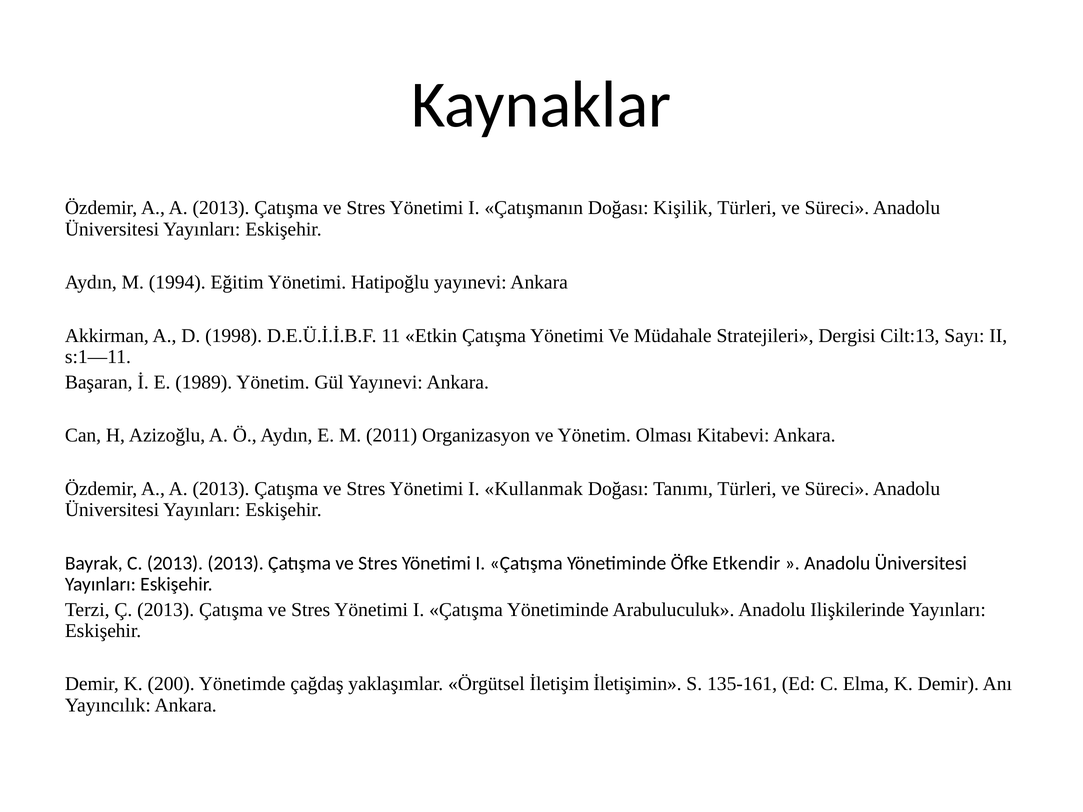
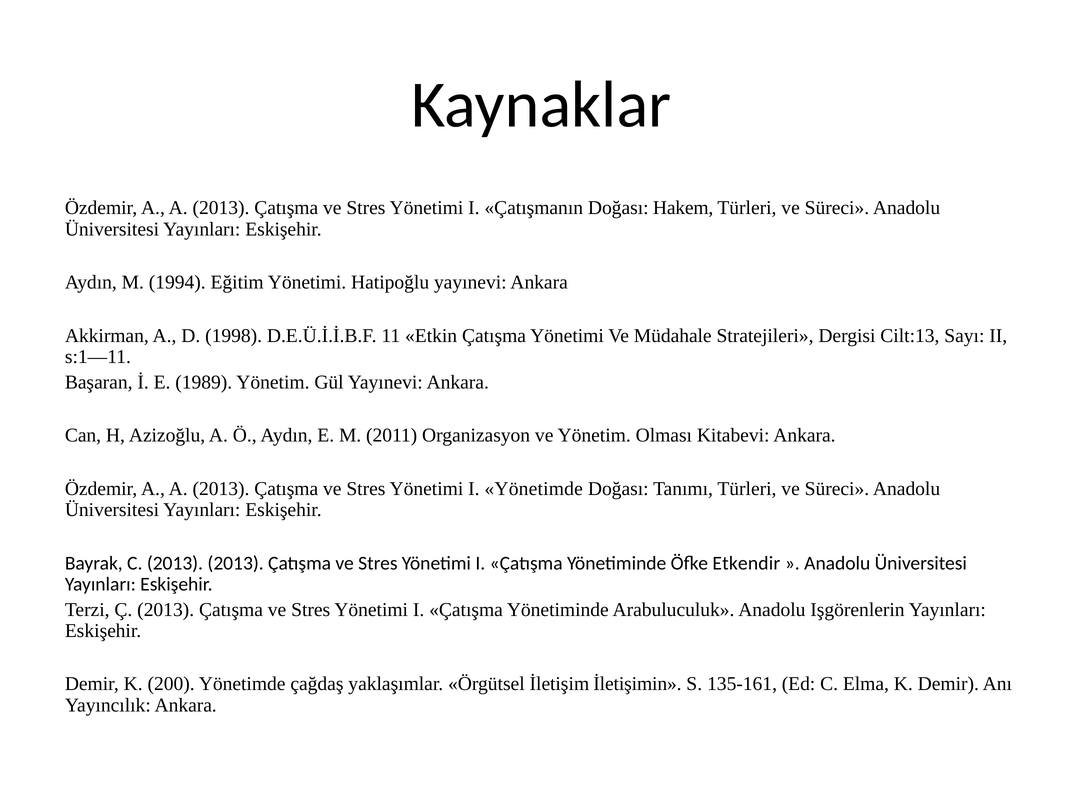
Kişilik: Kişilik -> Hakem (683, 208)
I Kullanmak: Kullanmak -> Yönetimde (534, 489)
Ilişkilerinde: Ilişkilerinde -> Işgörenlerin (857, 610)
